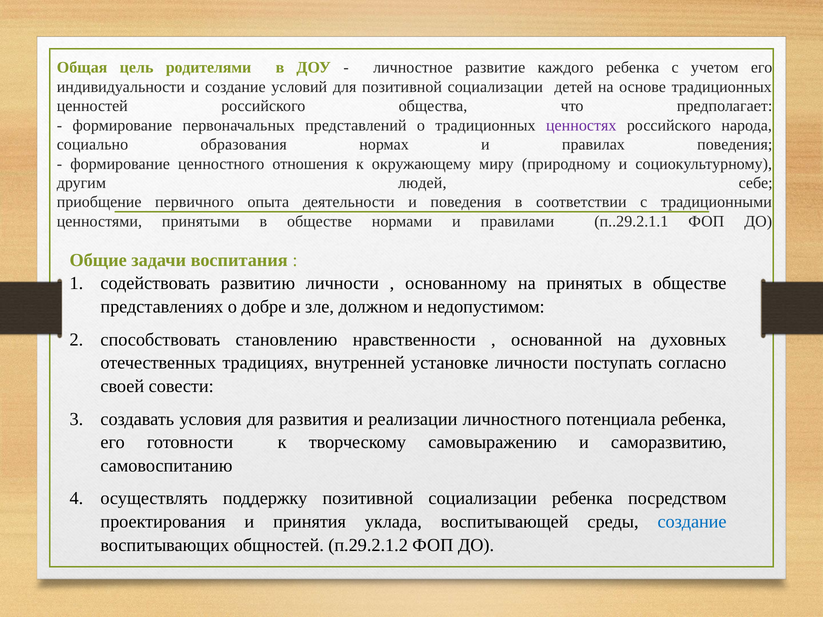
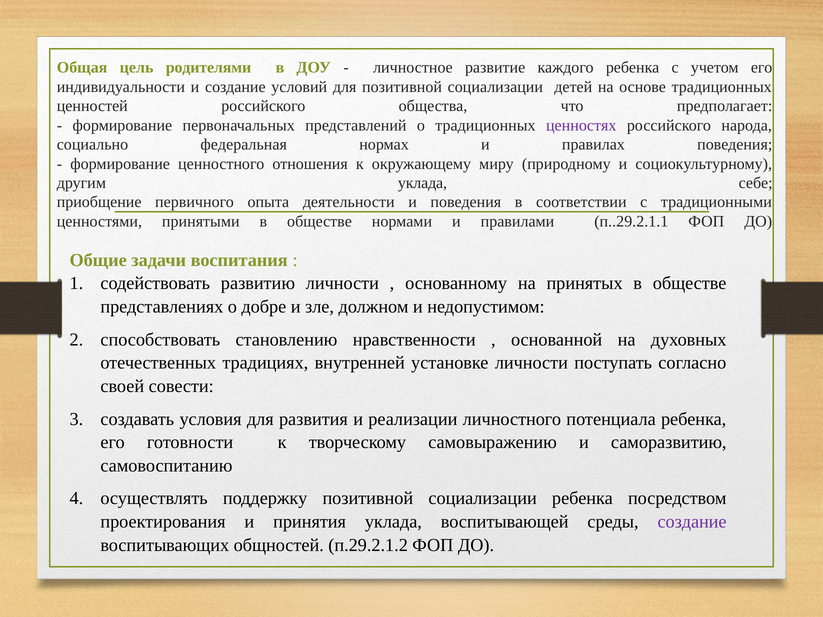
образования: образования -> федеральная (244, 145)
другим людей: людей -> уклада (422, 183)
создание colour: blue -> purple (692, 522)
